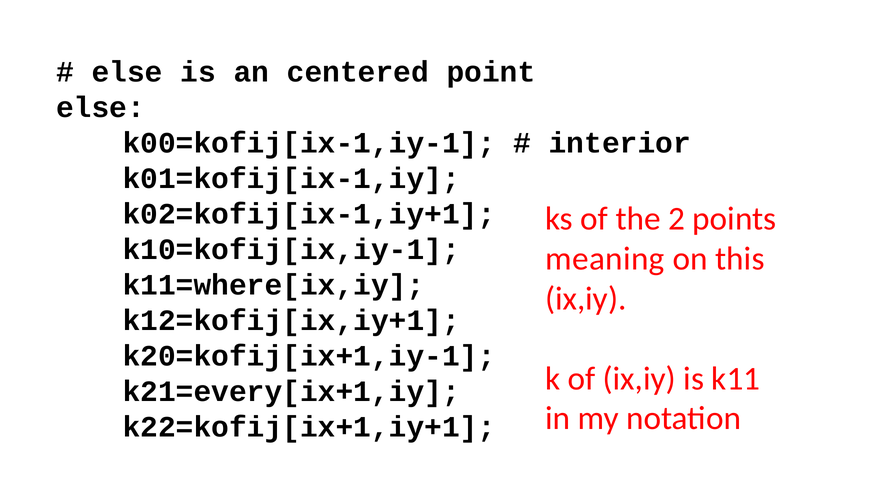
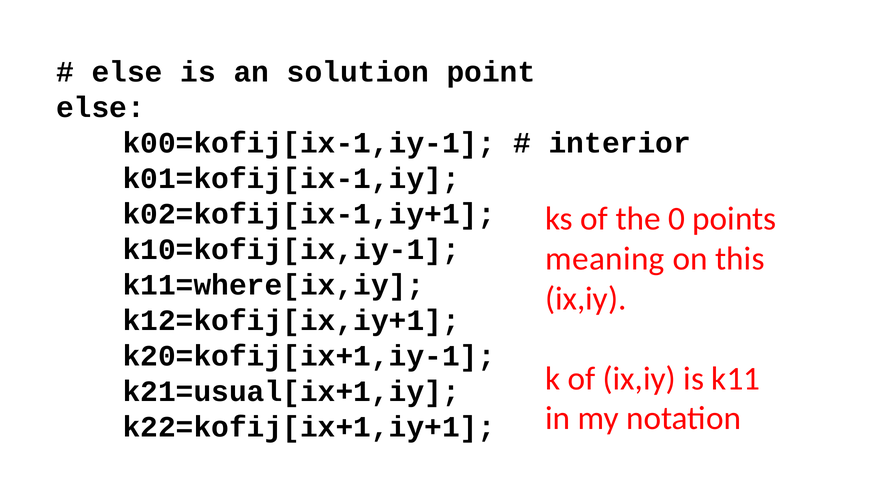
centered: centered -> solution (358, 72)
2: 2 -> 0 (677, 219)
k21=every[ix+1,iy: k21=every[ix+1,iy -> k21=usual[ix+1,iy (291, 391)
